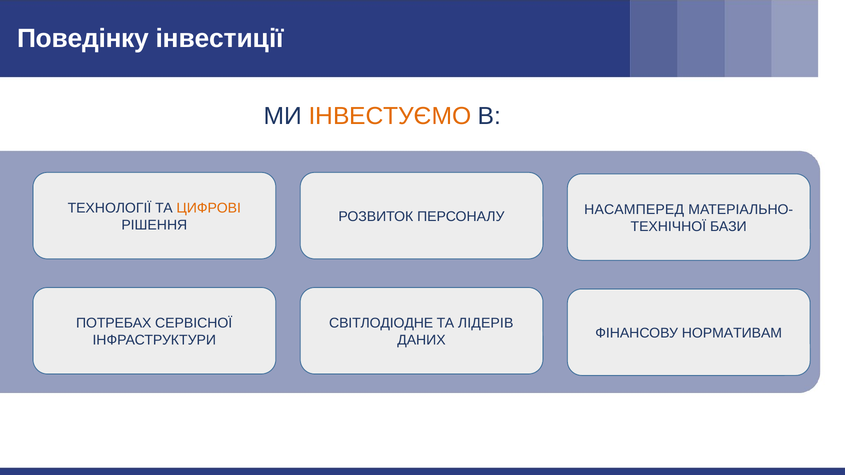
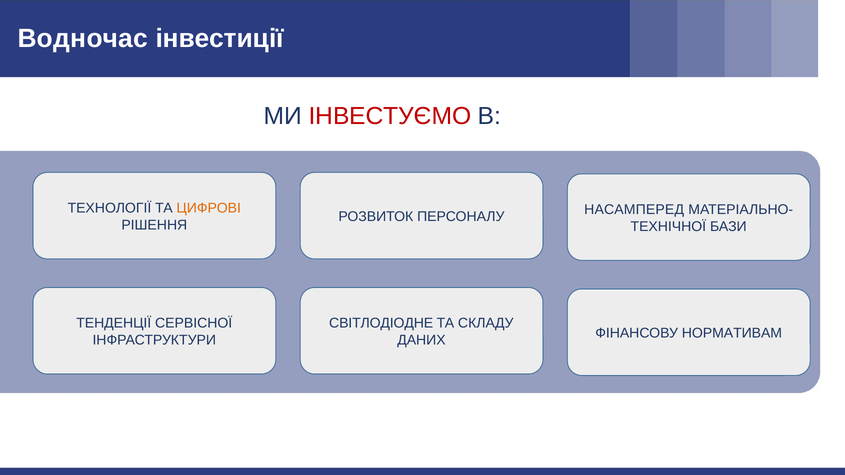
Поведінку: Поведінку -> Водночас (83, 38)
ІНВЕСТУЄМО colour: orange -> red (390, 116)
ПОТРЕБАХ: ПОТРЕБАХ -> ТЕНДЕНЦІЇ (114, 323)
ЛІДЕРІВ: ЛІДЕРІВ -> СКЛАДУ (486, 323)
